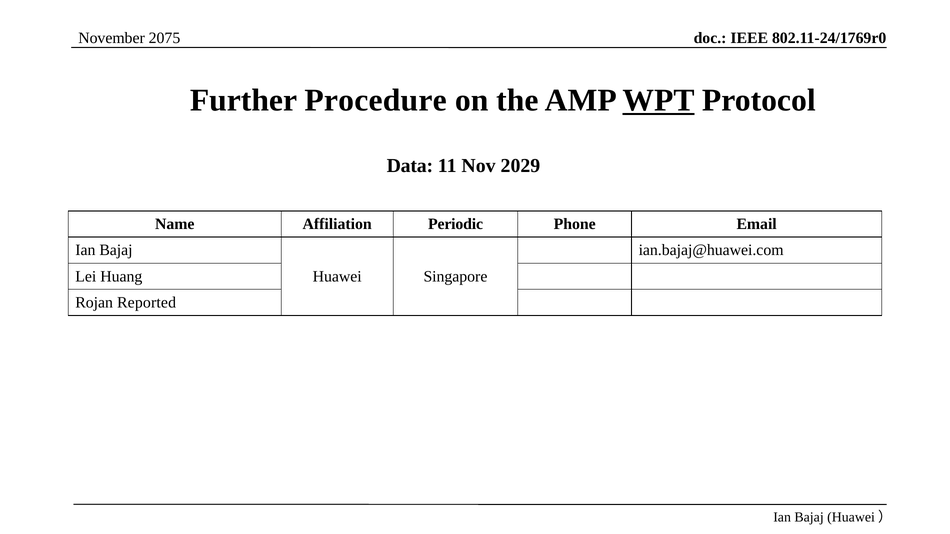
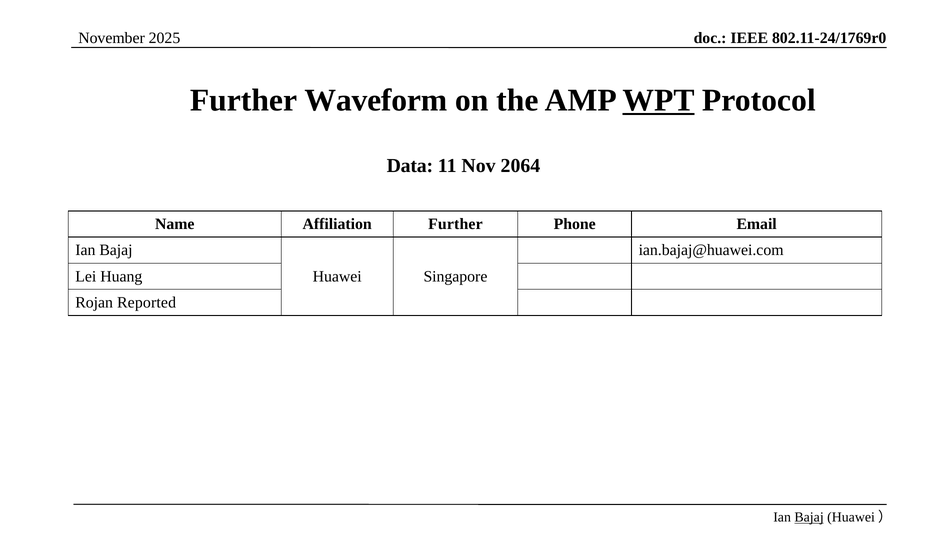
2075: 2075 -> 2025 (165, 38)
Procedure: Procedure -> Waveform (376, 101)
2029: 2029 -> 2064 (520, 166)
Affiliation Periodic: Periodic -> Further (455, 224)
Bajaj underline: none -> present (809, 518)
